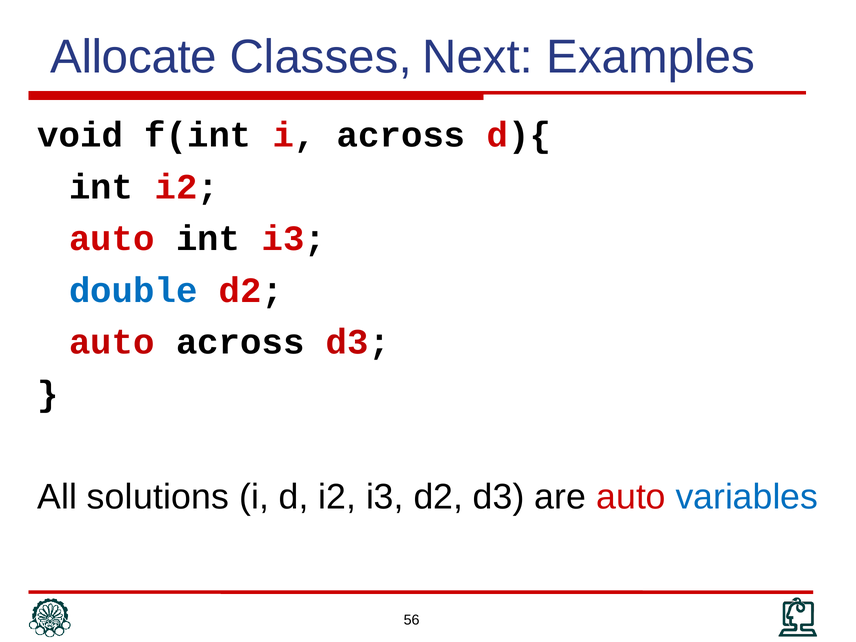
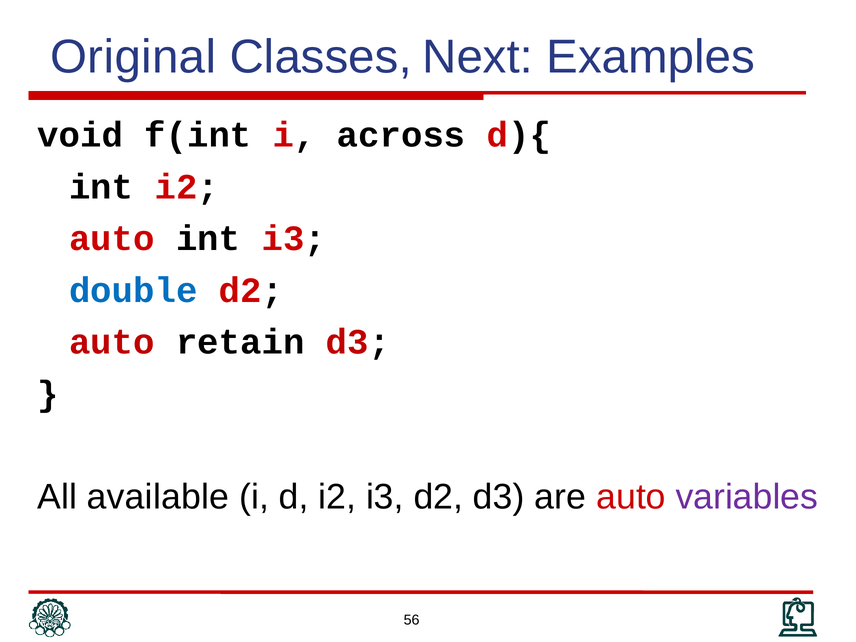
Allocate: Allocate -> Original (133, 57)
auto across: across -> retain (240, 342)
solutions: solutions -> available (158, 497)
variables colour: blue -> purple (747, 497)
